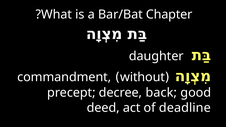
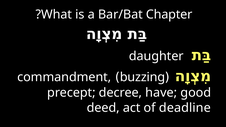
without: without -> buzzing (142, 77)
back: back -> have (161, 93)
